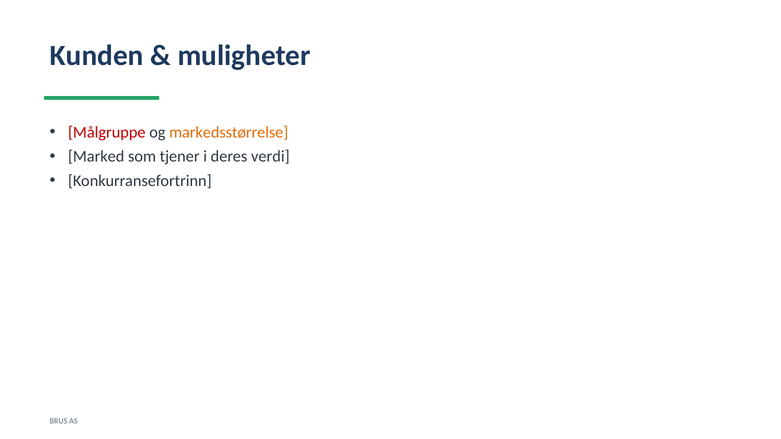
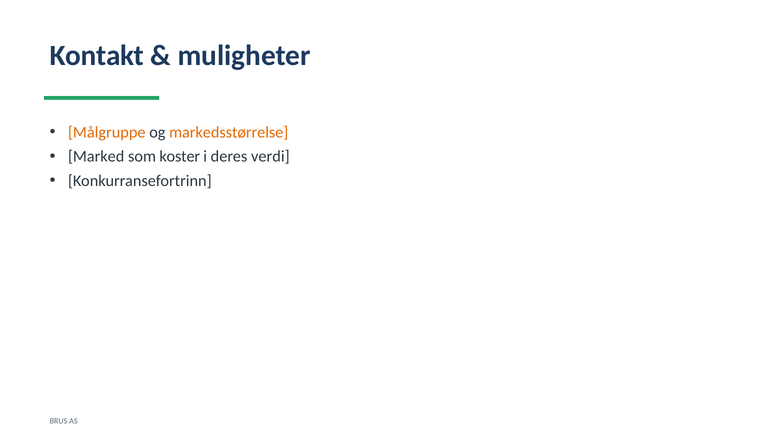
Kunden: Kunden -> Kontakt (97, 56)
Målgruppe colour: red -> orange (107, 132)
tjener: tjener -> koster (180, 157)
